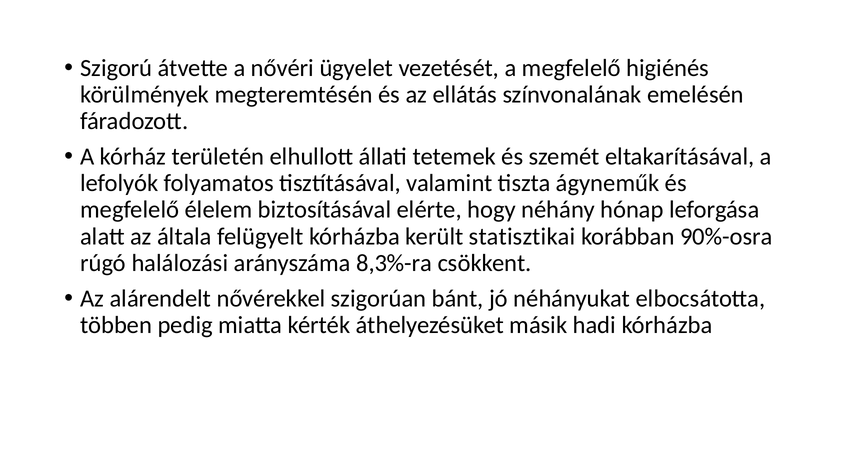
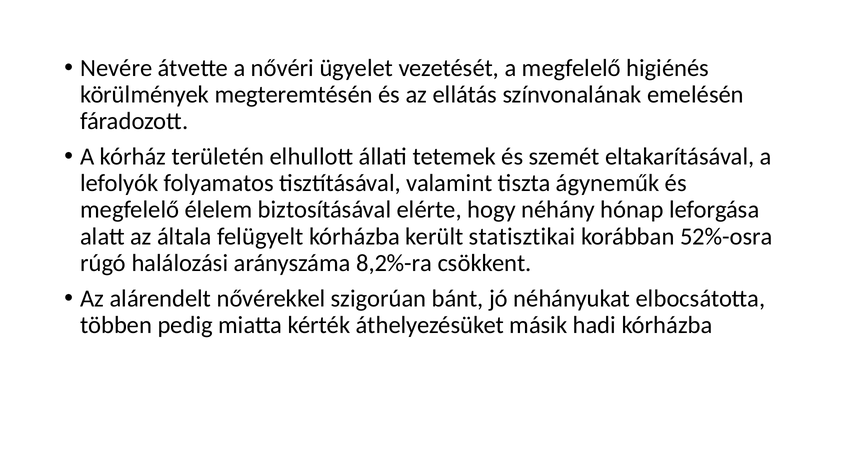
Szigorú: Szigorú -> Nevére (116, 68)
90%-osra: 90%-osra -> 52%-osra (726, 236)
8,3%-ra: 8,3%-ra -> 8,2%-ra (394, 263)
